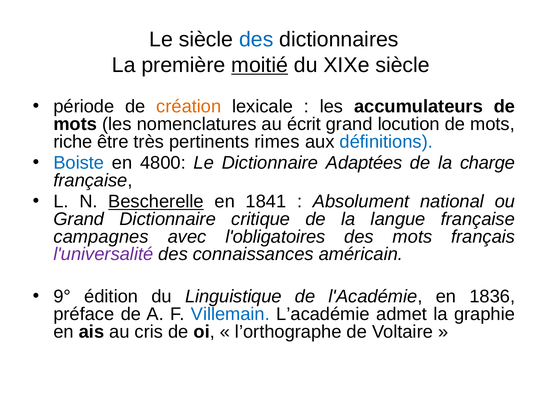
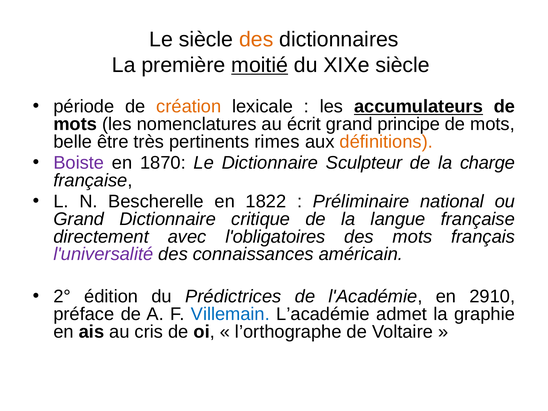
des colour: blue -> orange (256, 39)
accumulateurs underline: none -> present (419, 107)
locution: locution -> principe (409, 124)
riche: riche -> belle (73, 142)
définitions colour: blue -> orange (386, 142)
Boiste colour: blue -> purple (79, 163)
4800: 4800 -> 1870 (163, 163)
Adaptées: Adaptées -> Sculpteur (364, 163)
Bescherelle underline: present -> none (156, 202)
1841: 1841 -> 1822 (266, 202)
Absolument: Absolument -> Préliminaire (361, 202)
campagnes: campagnes -> directement (101, 237)
9°: 9° -> 2° (62, 297)
Linguistique: Linguistique -> Prédictrices (233, 297)
1836: 1836 -> 2910 (492, 297)
